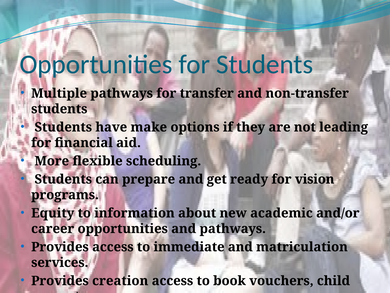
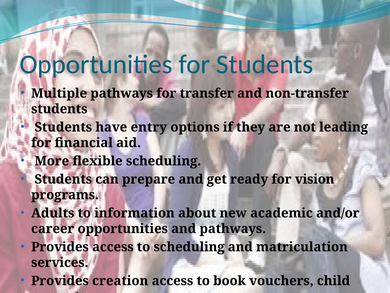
make: make -> entry (149, 127)
Equity: Equity -> Adults (53, 213)
to immediate: immediate -> scheduling (189, 247)
